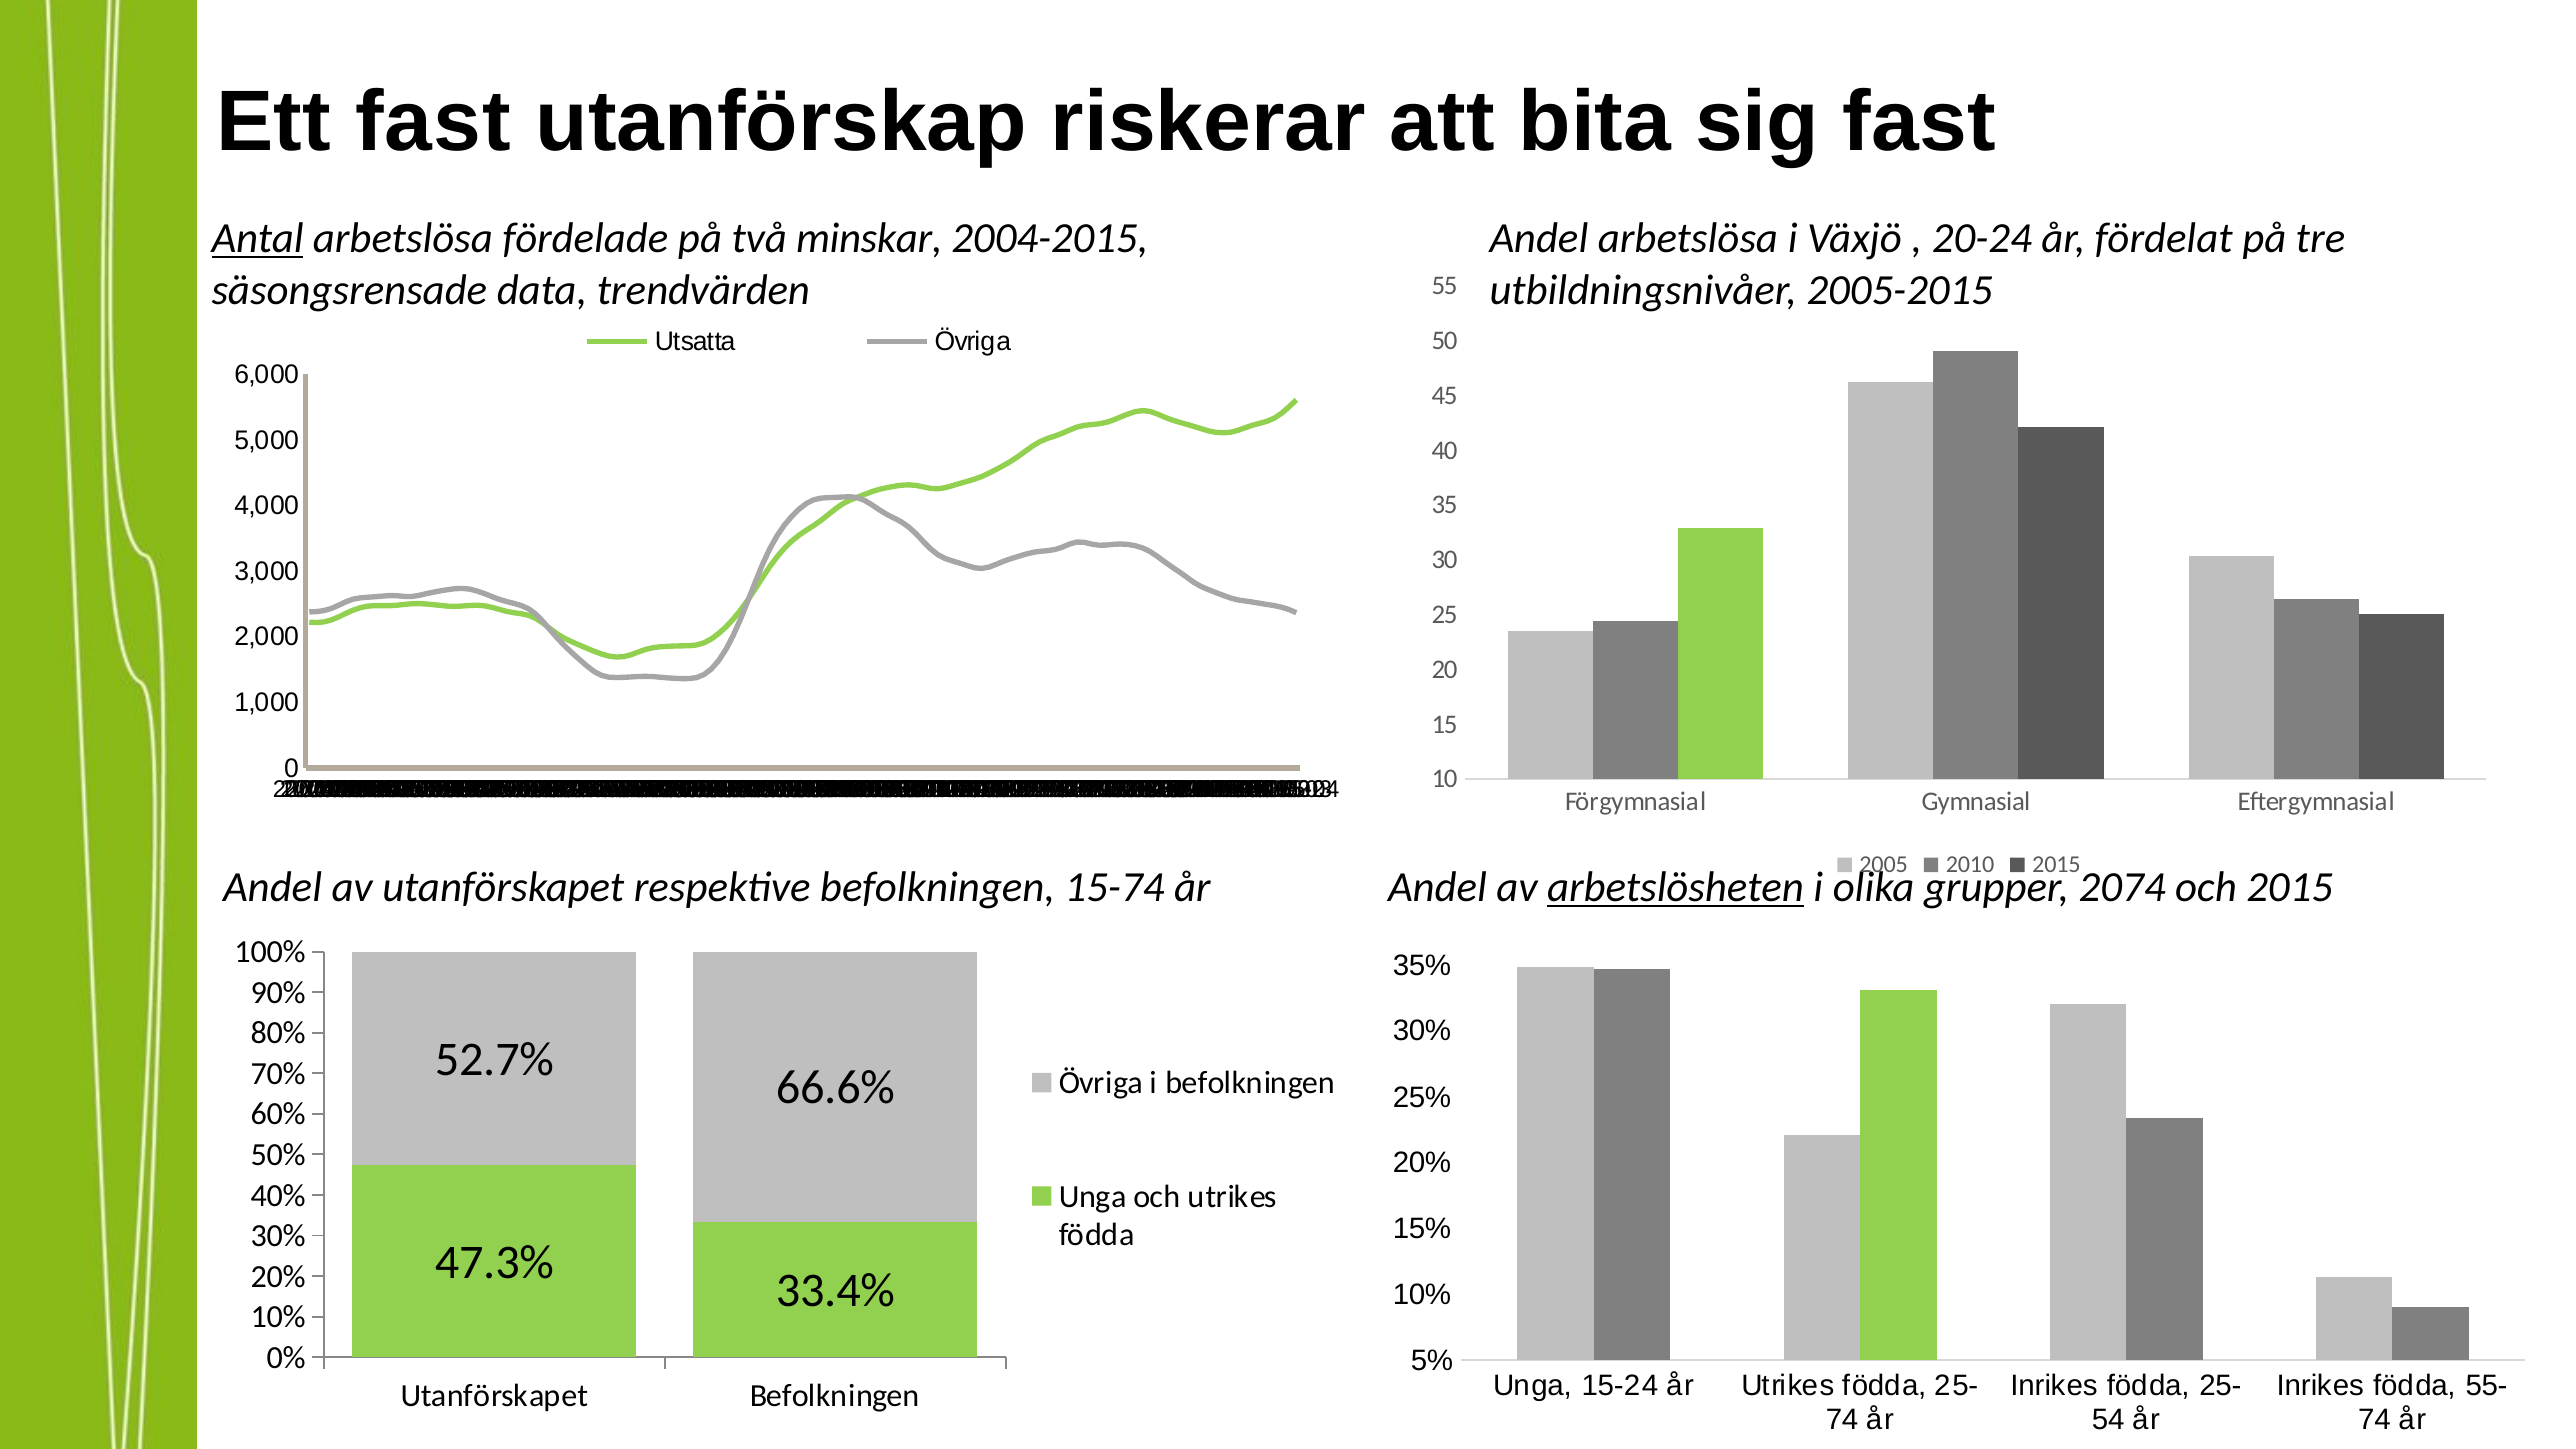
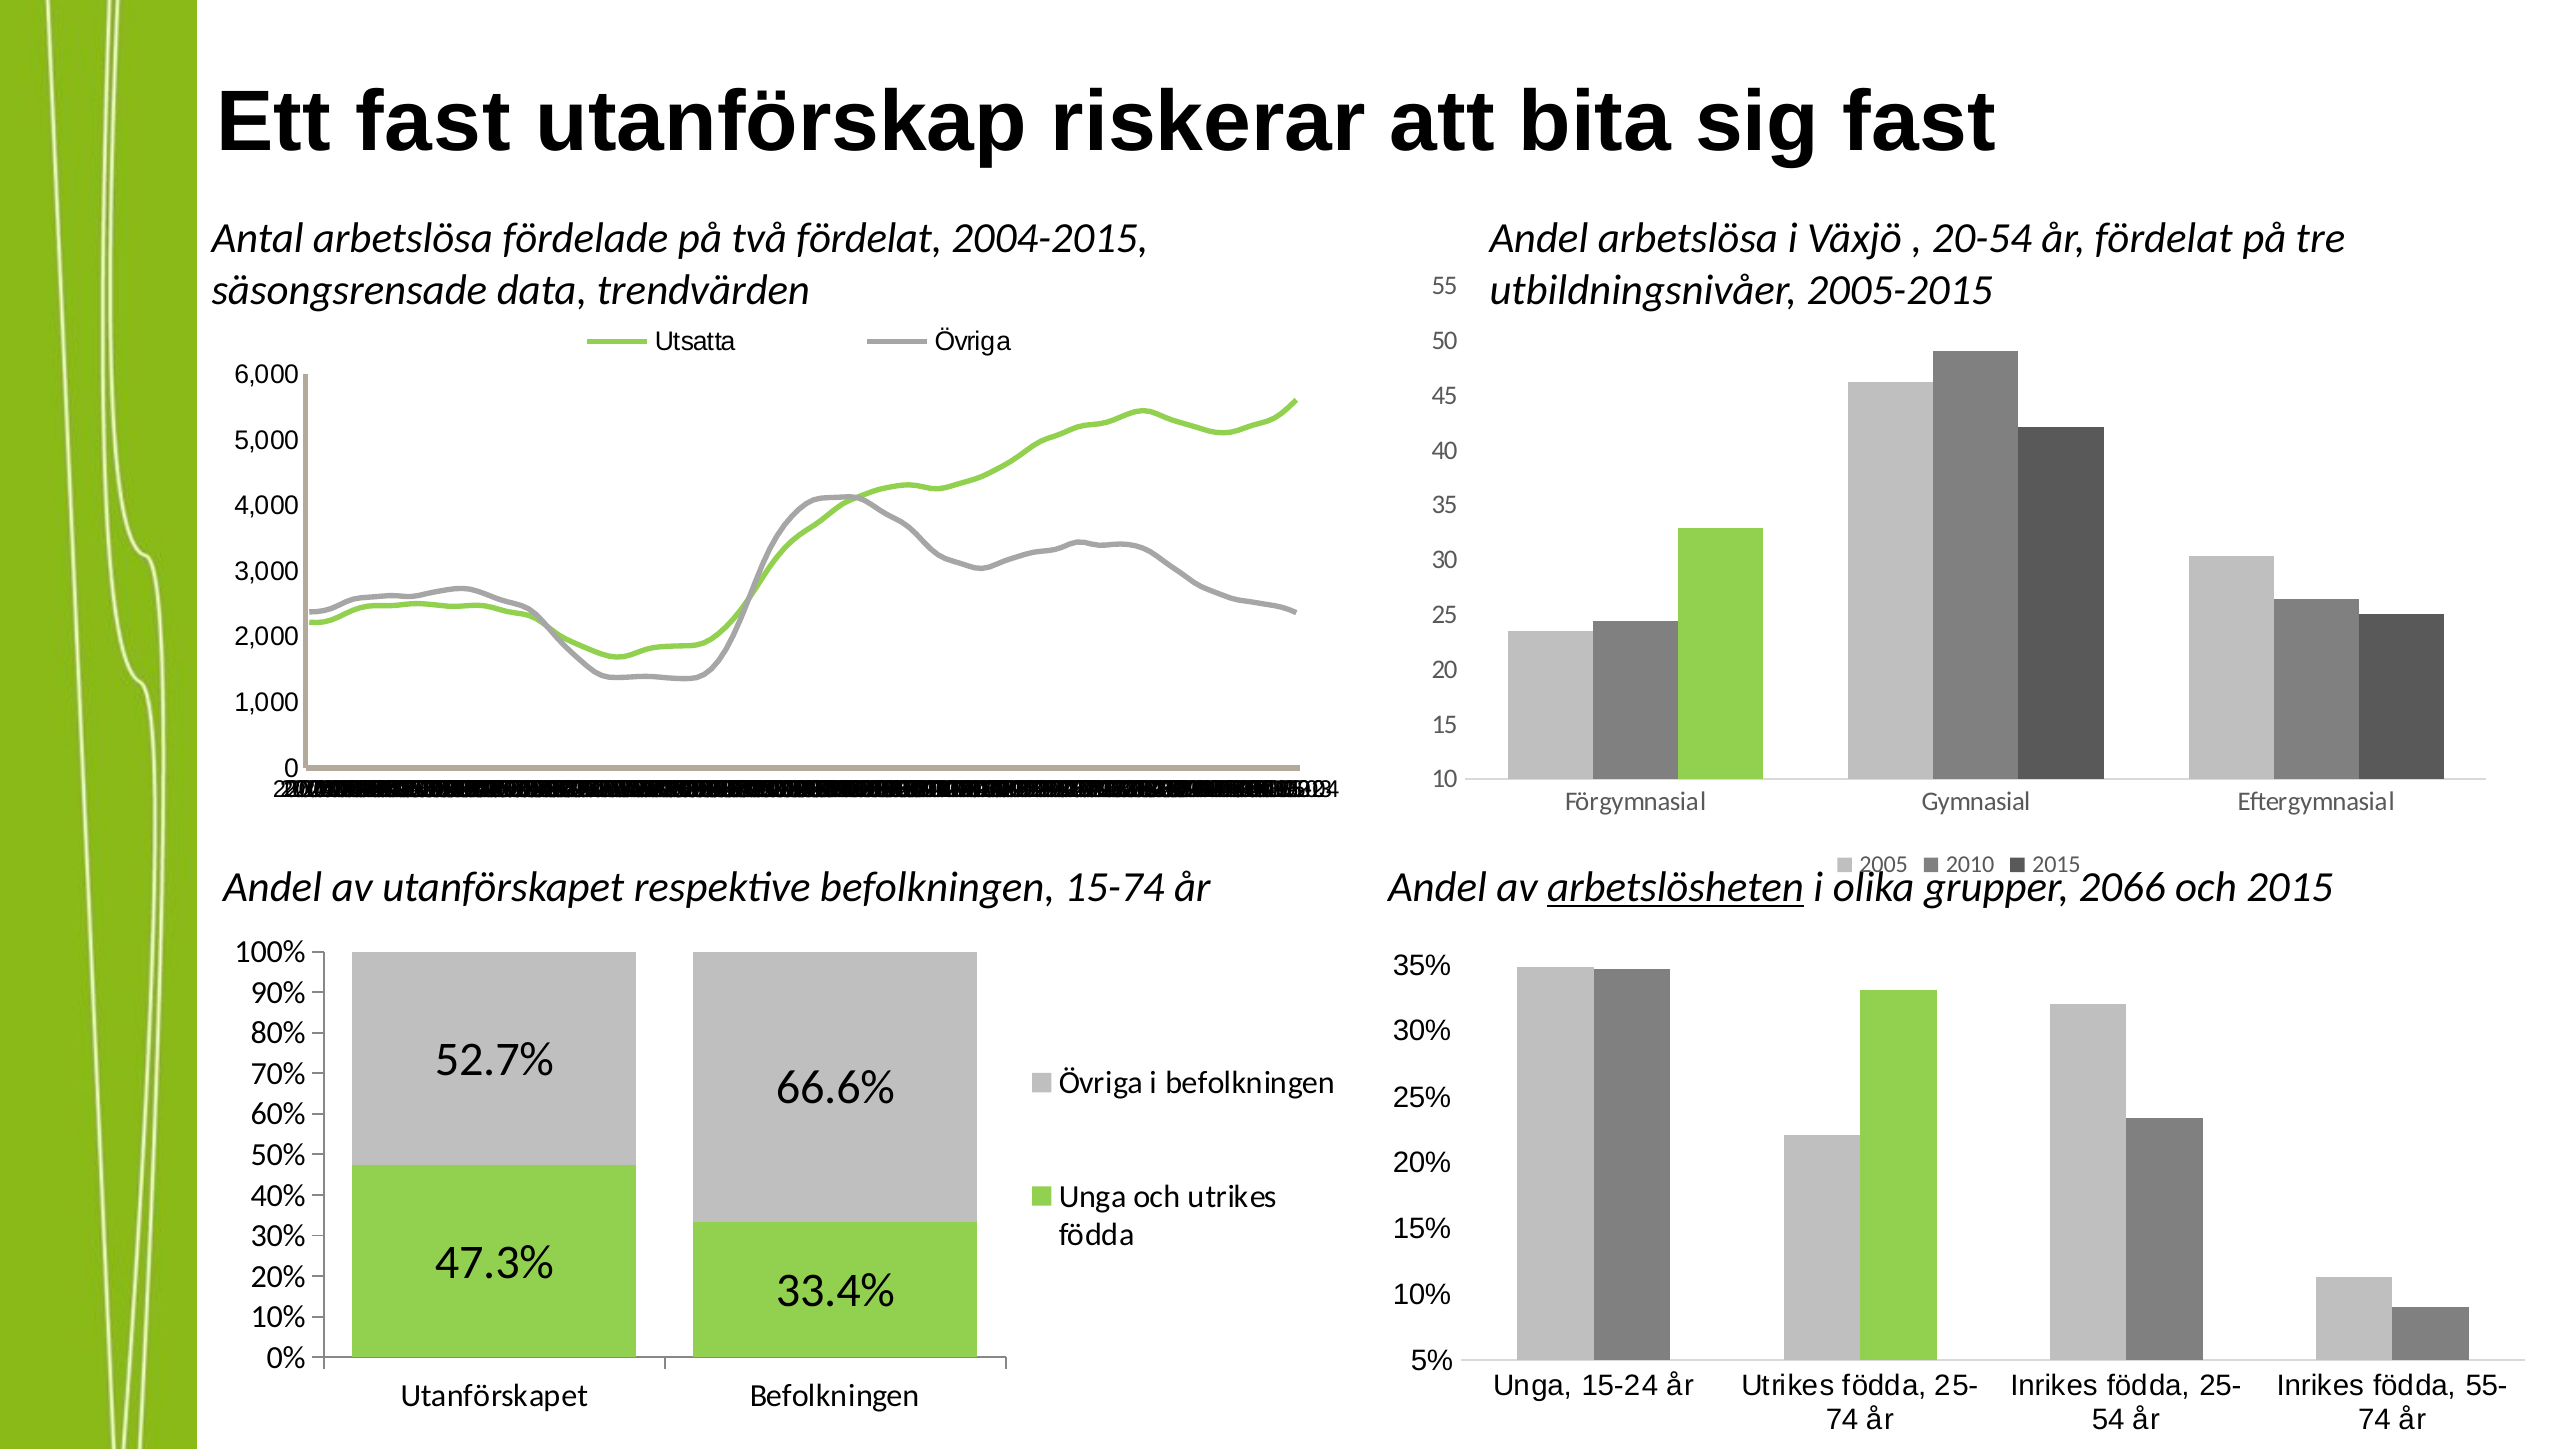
Antal underline: present -> none (258, 238)
två minskar: minskar -> fördelat (869, 238)
20-24: 20-24 -> 20-54 (1982, 238)
2074: 2074 -> 2066 (2122, 888)
